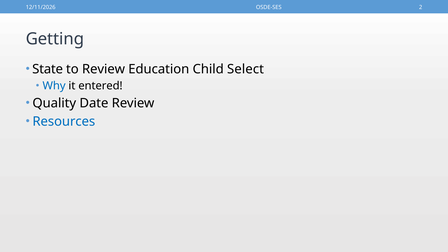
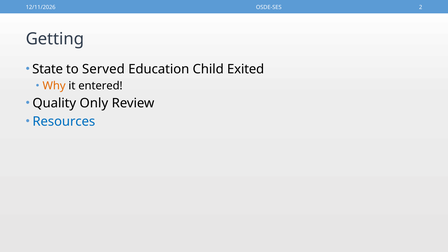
to Review: Review -> Served (103, 69)
Select: Select -> Exited (246, 69)
Why colour: blue -> orange (54, 86)
Date: Date -> Only (94, 103)
